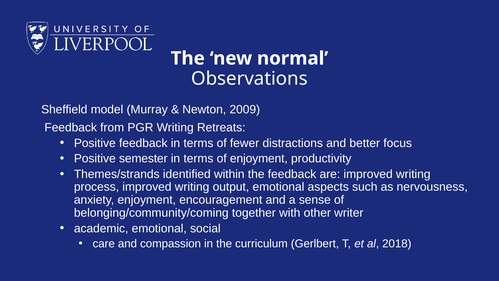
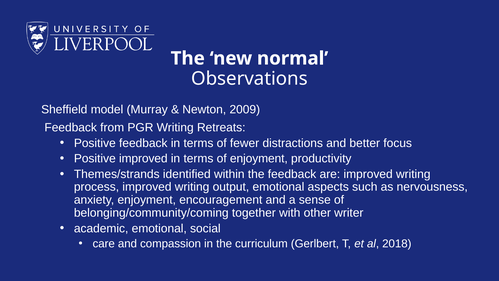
Positive semester: semester -> improved (143, 158)
